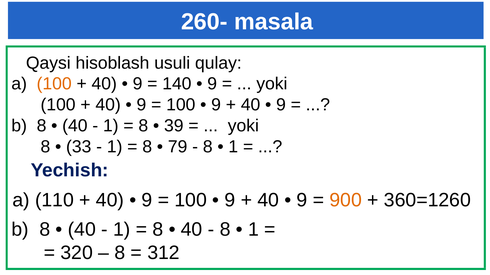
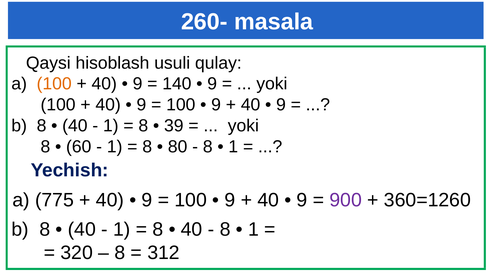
33: 33 -> 60 (79, 147)
79: 79 -> 80 (178, 147)
110: 110 -> 775 (54, 201)
900 colour: orange -> purple (346, 201)
